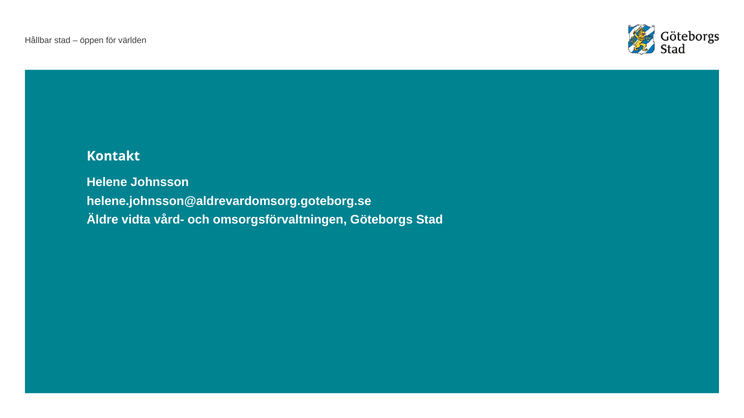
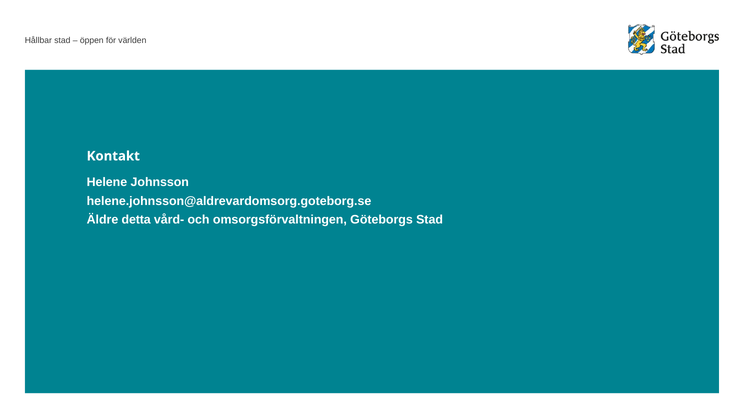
vidta: vidta -> detta (136, 220)
